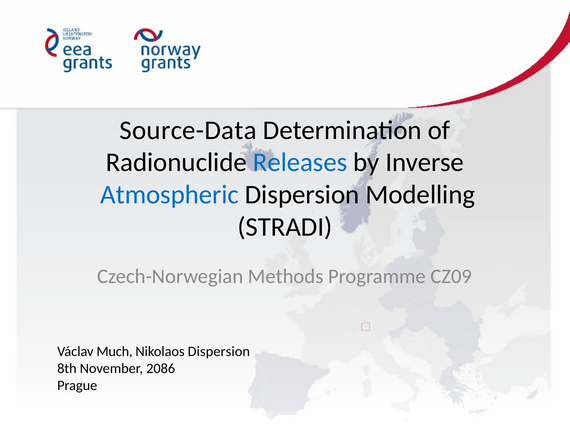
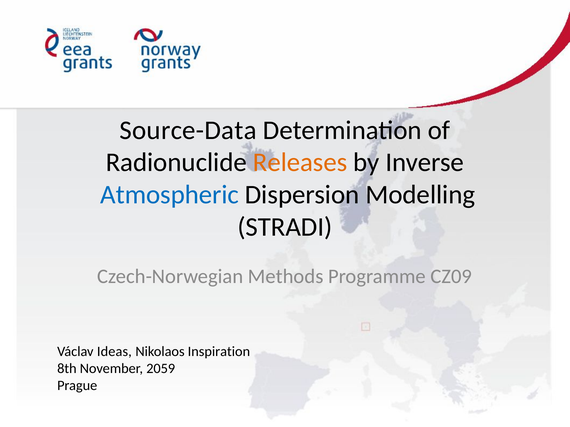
Releases colour: blue -> orange (300, 163)
Much: Much -> Ideas (114, 352)
Nikolaos Dispersion: Dispersion -> Inspiration (219, 352)
2086: 2086 -> 2059 (161, 369)
